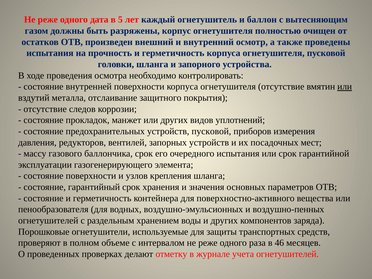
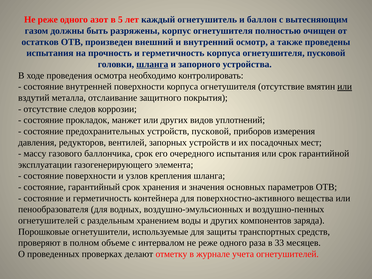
дата: дата -> азот (99, 20)
шланга underline: none -> present (152, 64)
46: 46 -> 33 (279, 243)
